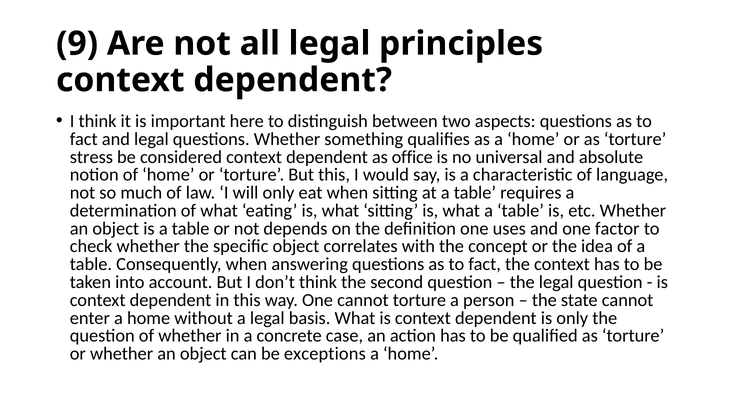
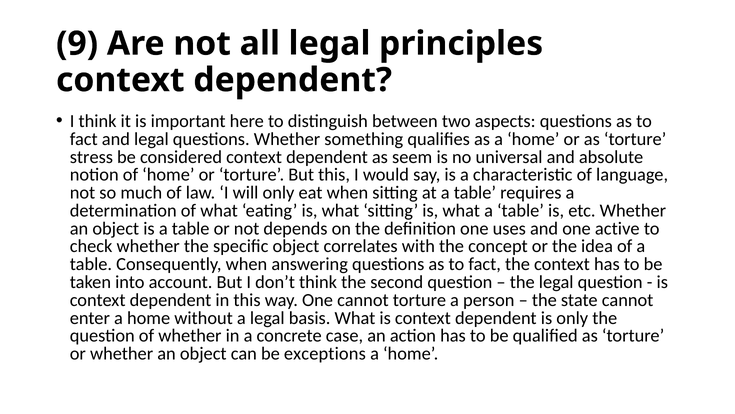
office: office -> seem (412, 157)
factor: factor -> active (617, 228)
